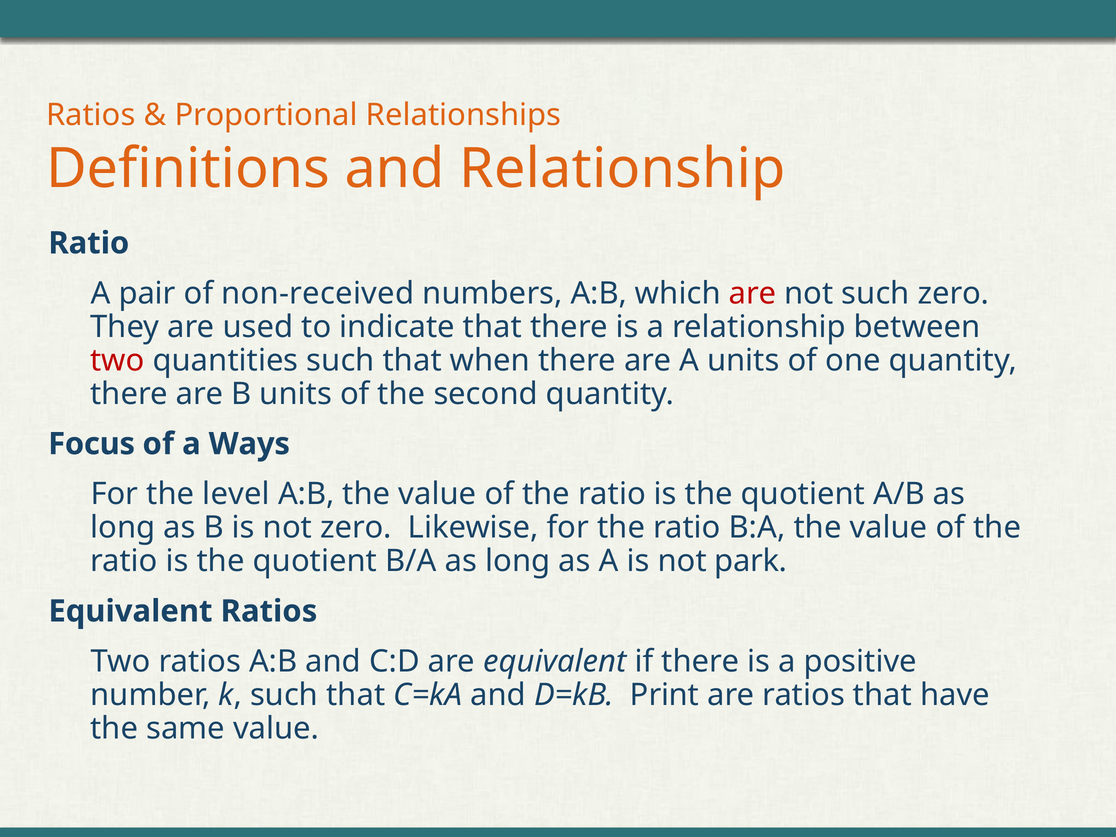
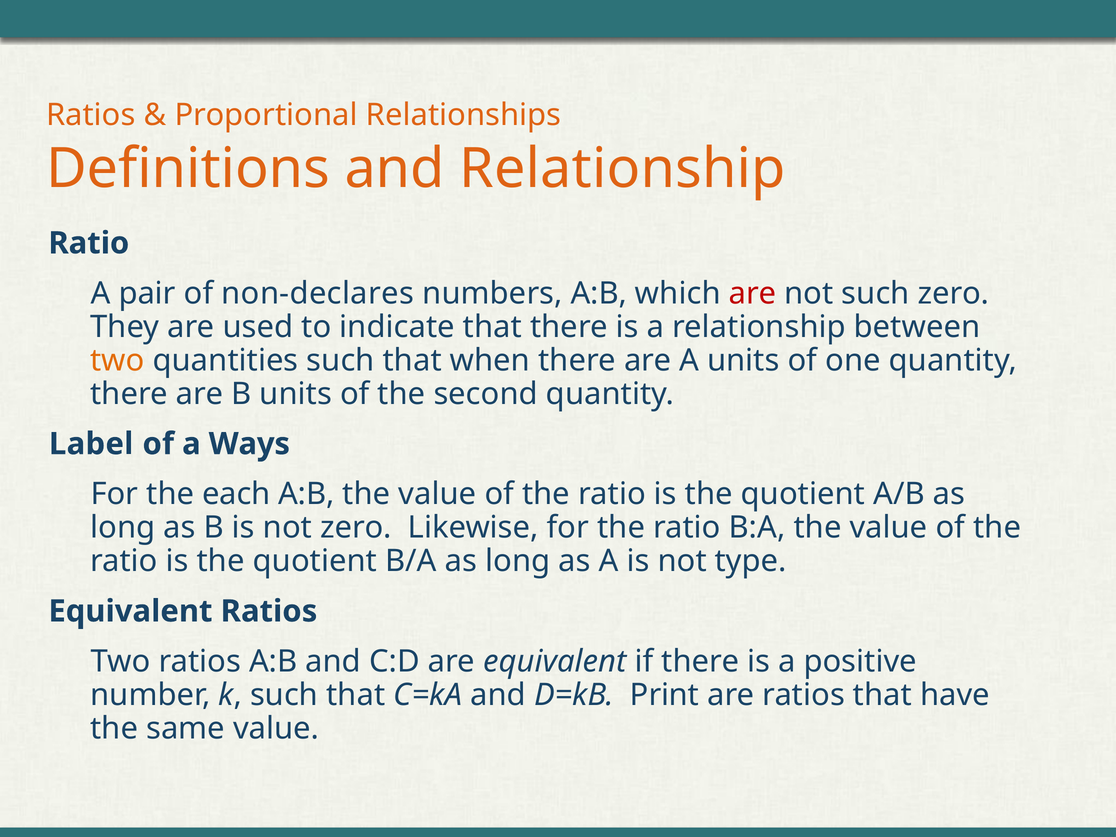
non-received: non-received -> non-declares (318, 293)
two colour: red -> orange (117, 360)
Focus: Focus -> Label (91, 444)
level: level -> each (236, 494)
park: park -> type (751, 561)
